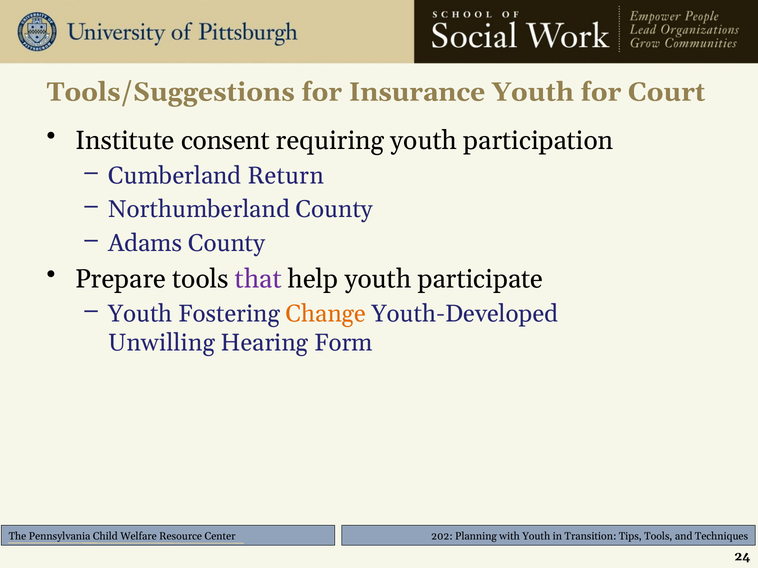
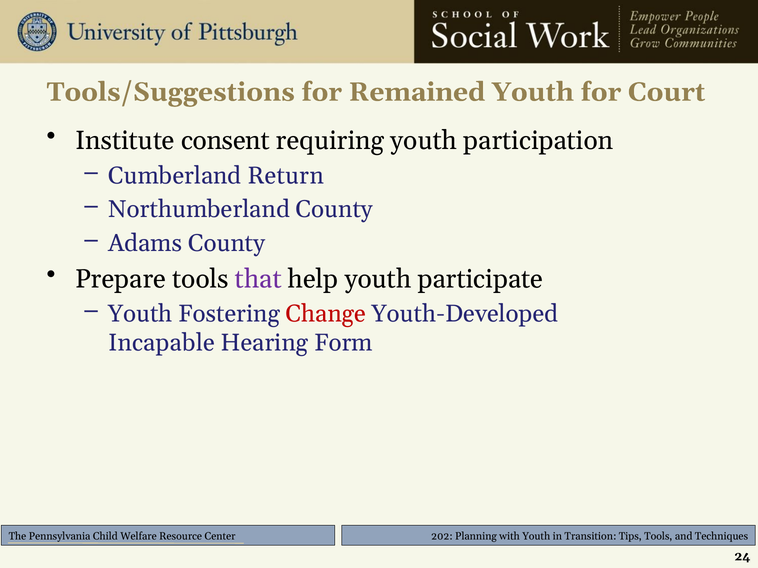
Insurance: Insurance -> Remained (417, 92)
Change colour: orange -> red (326, 314)
Unwilling: Unwilling -> Incapable (162, 343)
